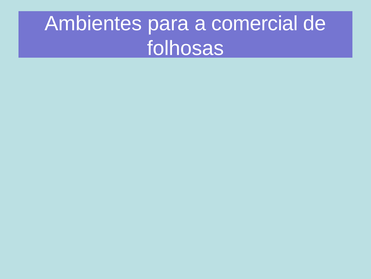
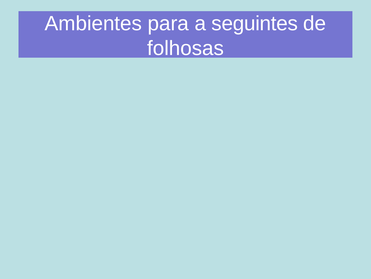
comercial: comercial -> seguintes (255, 23)
